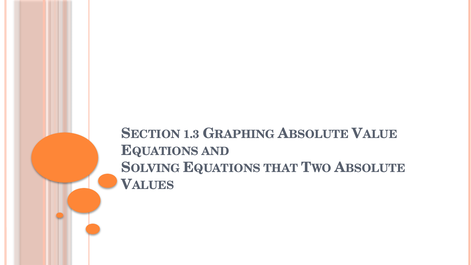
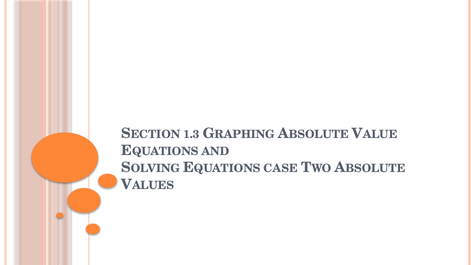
THAT: THAT -> CASE (281, 168)
